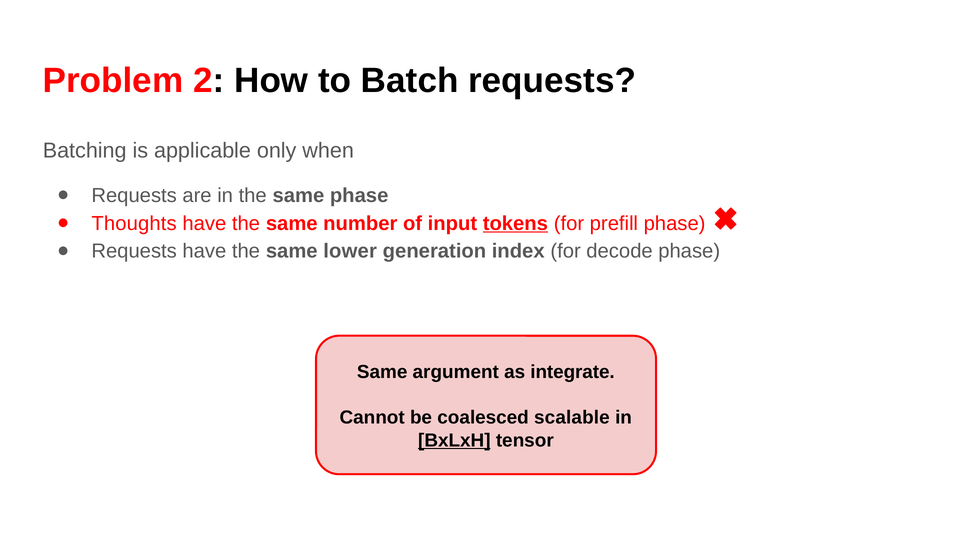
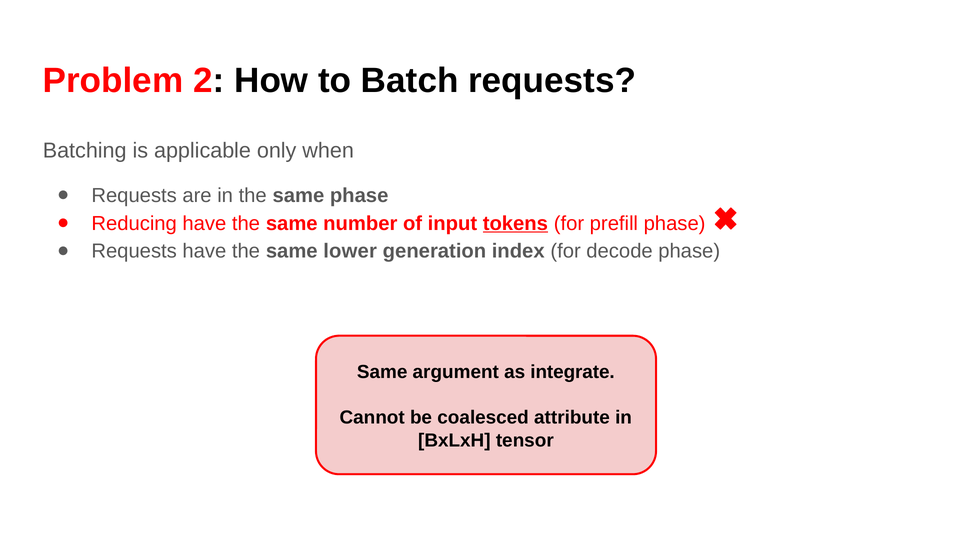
Thoughts: Thoughts -> Reducing (134, 223)
scalable: scalable -> attribute (572, 417)
BxLxH underline: present -> none (454, 440)
